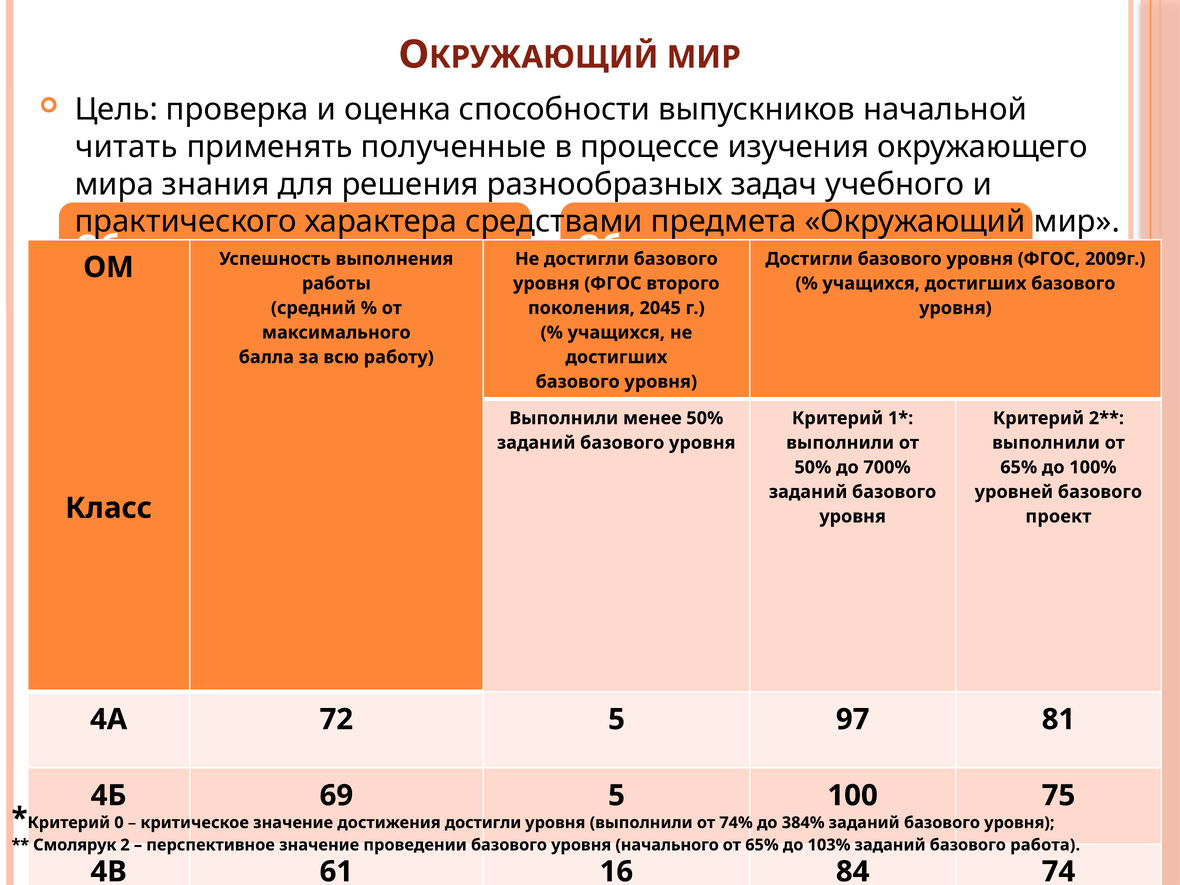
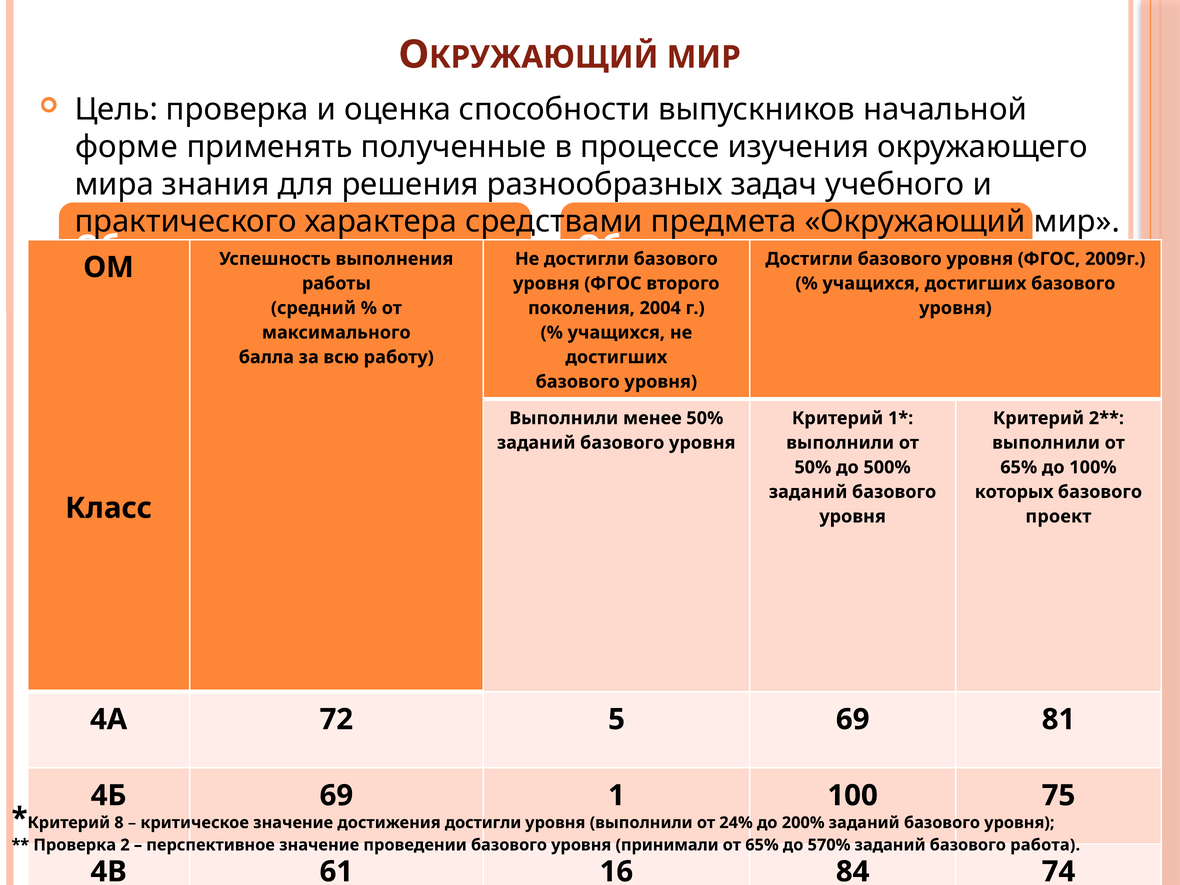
читать: читать -> форме (126, 147)
2045: 2045 -> 2004 (660, 308)
700%: 700% -> 500% (887, 467)
уровней: уровней -> которых (1014, 492)
5 97: 97 -> 69 (853, 719)
69 5: 5 -> 1 (617, 795)
0: 0 -> 8 (119, 823)
74%: 74% -> 24% (736, 823)
384%: 384% -> 200% (803, 823)
Смолярук: Смолярук -> Проверка (75, 845)
начального: начального -> принимали (667, 845)
103%: 103% -> 570% (829, 845)
